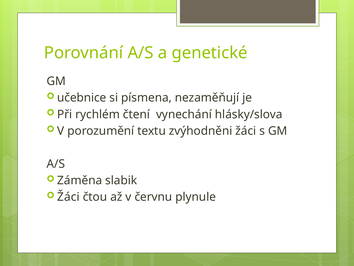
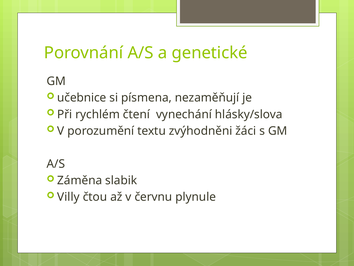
Žáci: Žáci -> Villy (68, 197)
